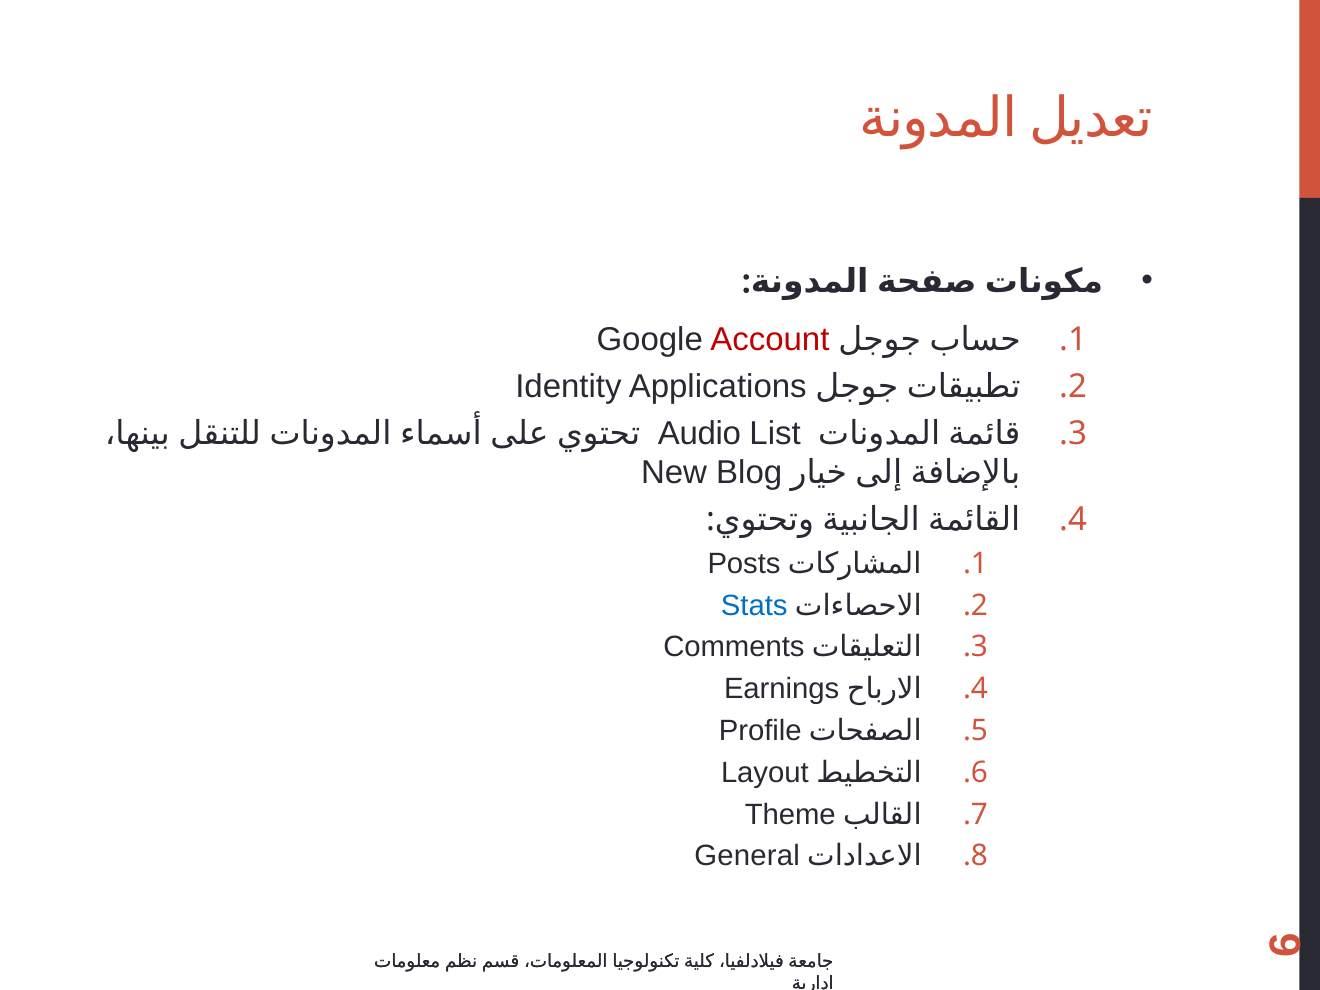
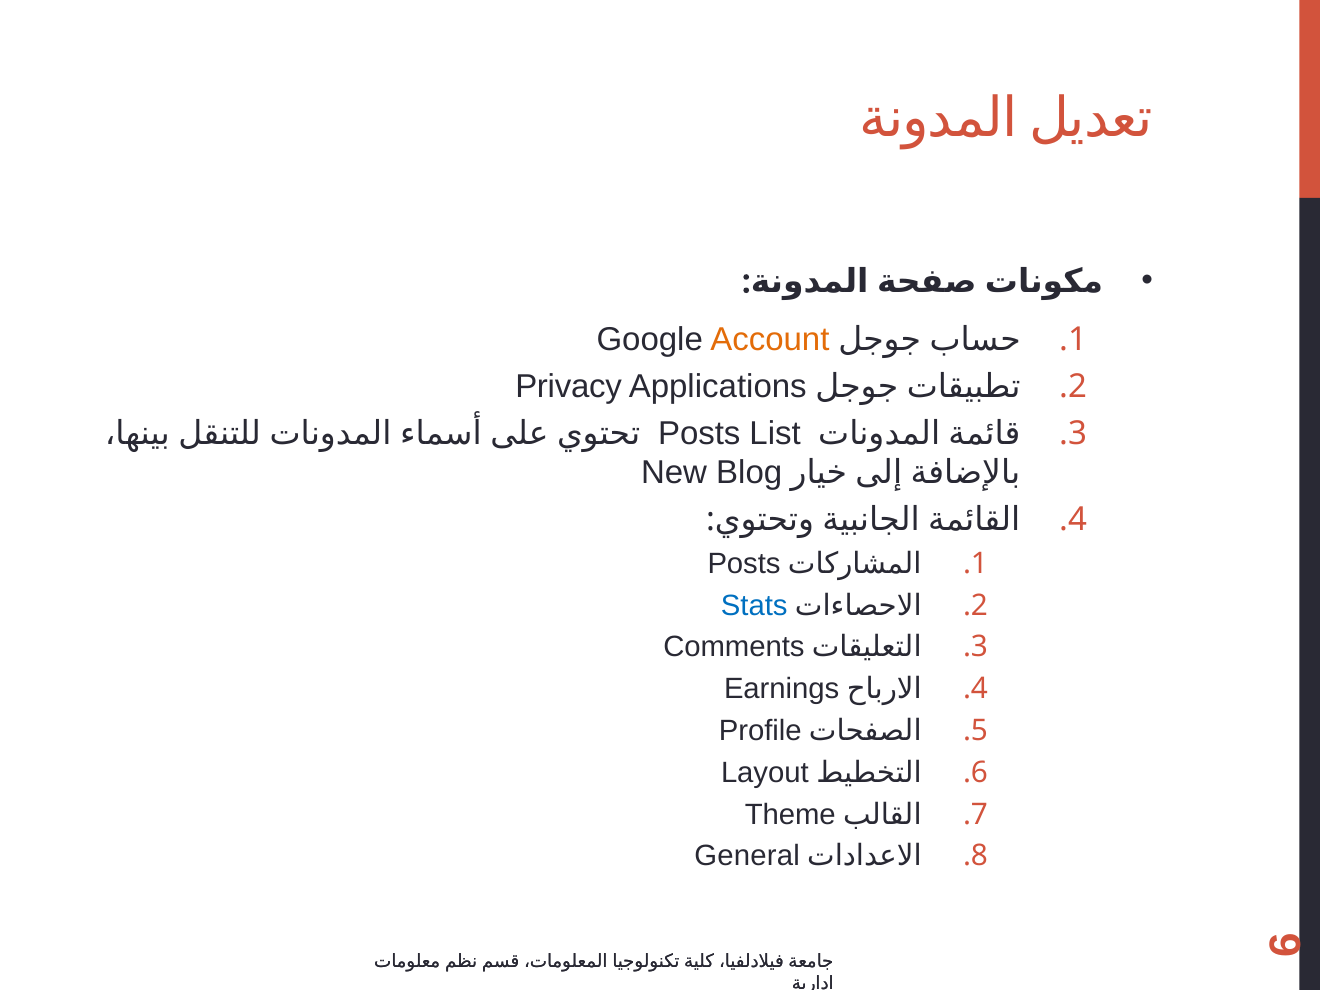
Account colour: red -> orange (770, 340)
Identity: Identity -> Privacy (569, 387)
Audio: Audio -> Posts (699, 433)
